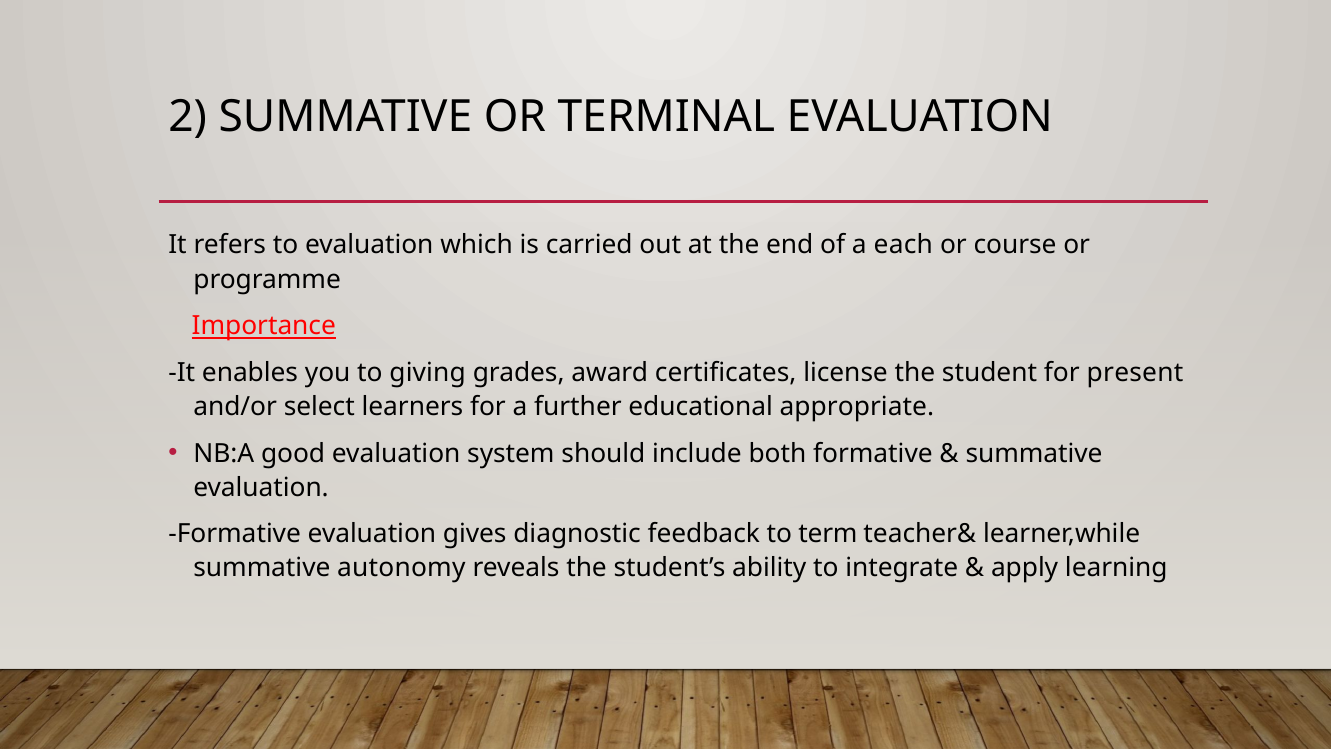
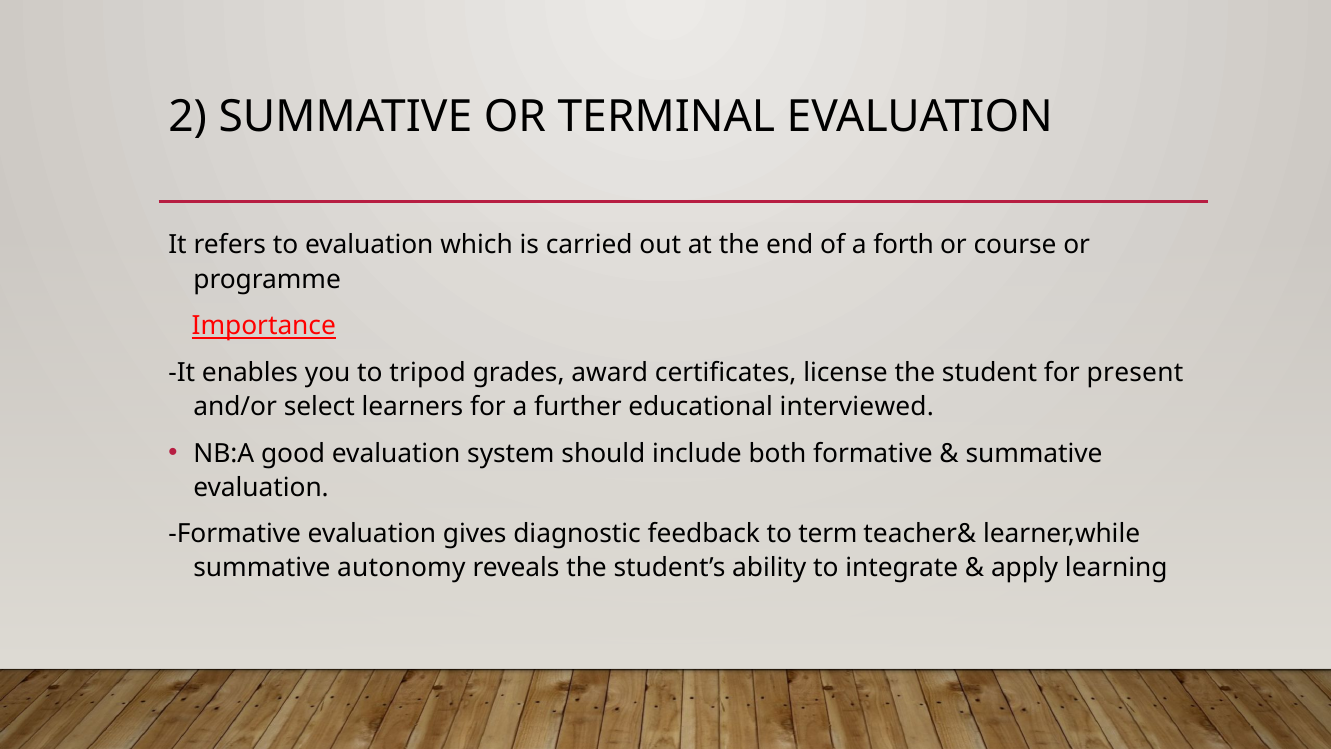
each: each -> forth (904, 245)
giving: giving -> tripod (428, 372)
appropriate: appropriate -> interviewed (857, 407)
